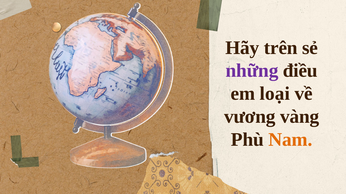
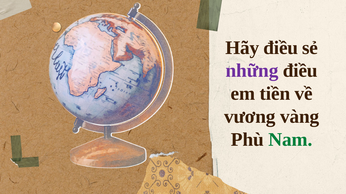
Hãy trên: trên -> điều (281, 48)
loại: loại -> tiền (275, 94)
Nam colour: orange -> green (290, 140)
